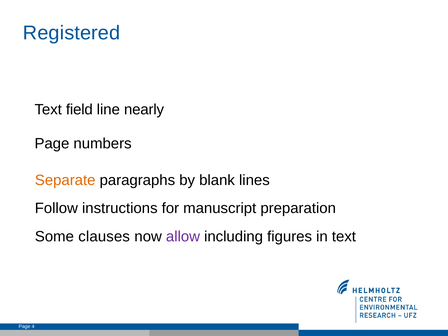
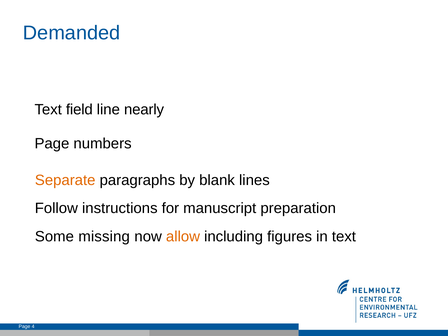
Registered: Registered -> Demanded (72, 33)
clauses: clauses -> missing (104, 237)
allow colour: purple -> orange (183, 237)
